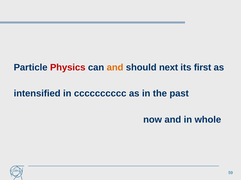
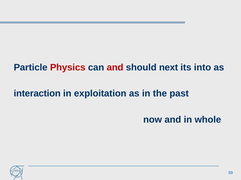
and colour: orange -> red (115, 68)
first: first -> into (203, 68)
intensified: intensified -> interaction (37, 94)
cccccccccc: cccccccccc -> exploitation (100, 94)
